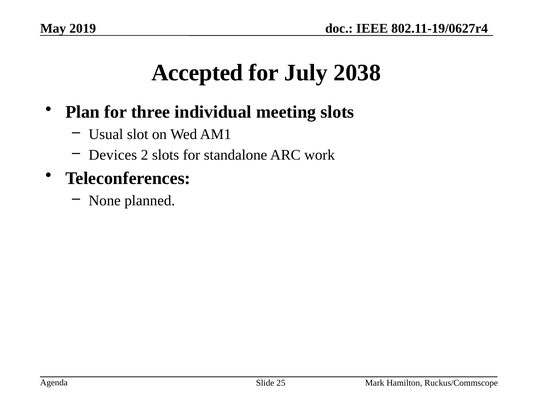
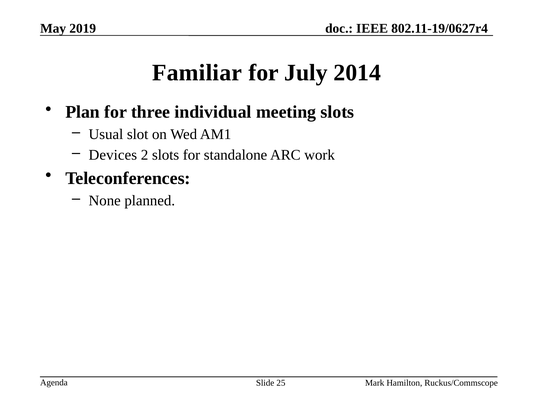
Accepted: Accepted -> Familiar (197, 73)
2038: 2038 -> 2014 (357, 73)
